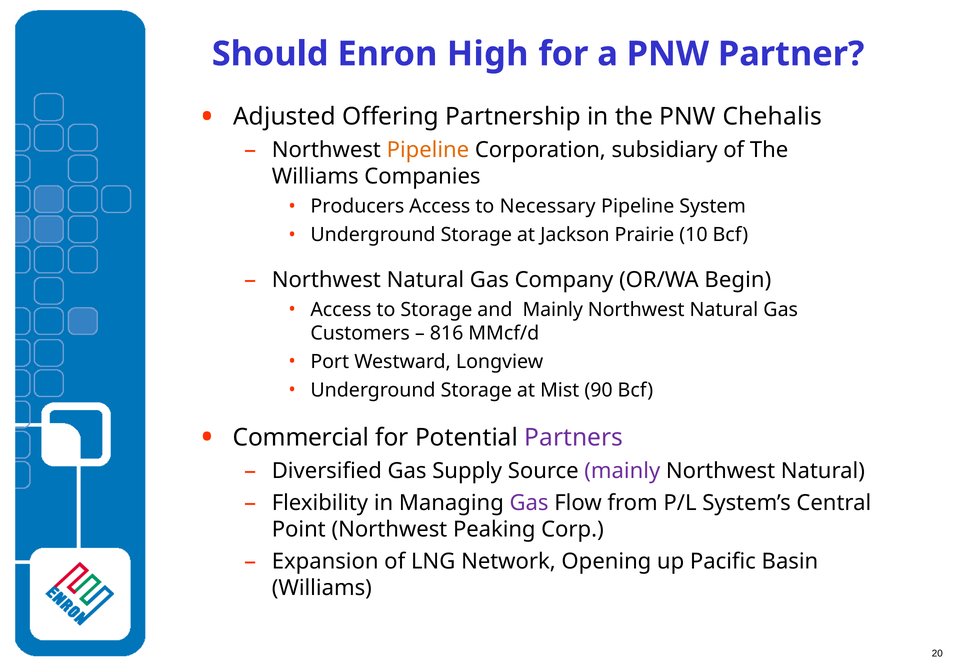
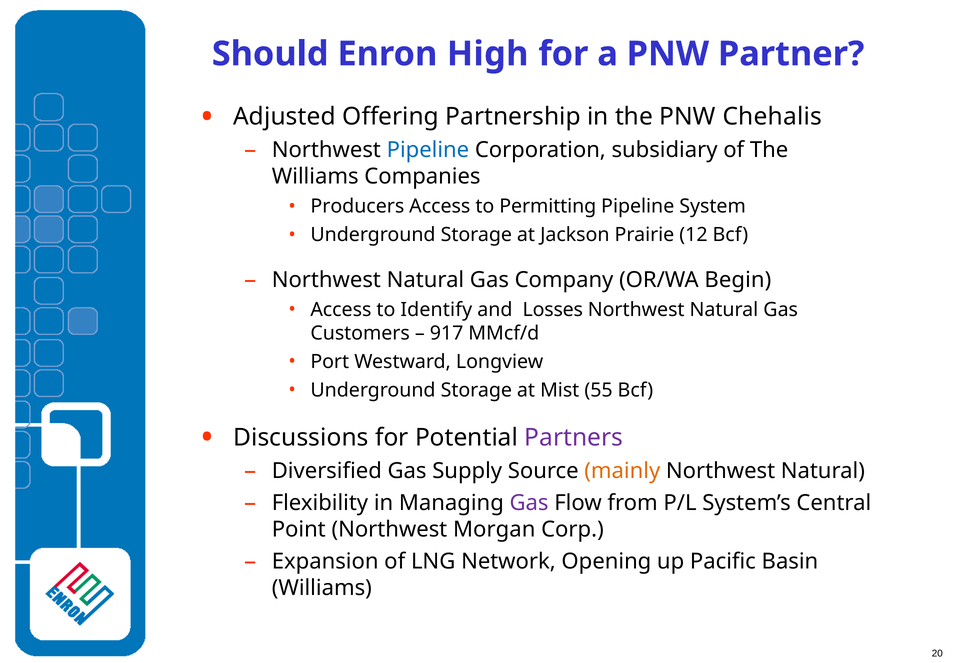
Pipeline colour: orange -> blue (428, 150)
Necessary: Necessary -> Permitting (548, 206)
10: 10 -> 12 (694, 235)
to Storage: Storage -> Identify (436, 309)
and Mainly: Mainly -> Losses (553, 309)
816: 816 -> 917 (447, 333)
90: 90 -> 55 (599, 390)
Commercial: Commercial -> Discussions (301, 437)
mainly colour: purple -> orange (622, 470)
Peaking: Peaking -> Morgan (494, 529)
